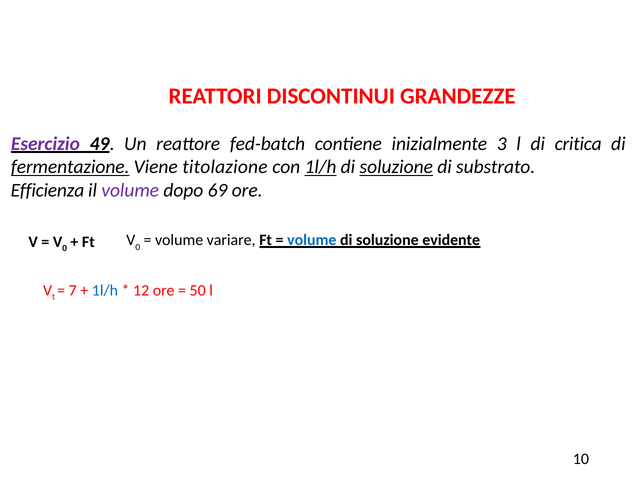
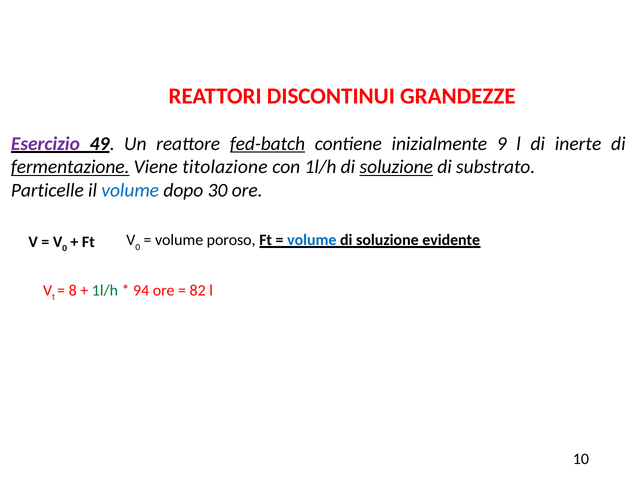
fed-batch underline: none -> present (267, 144)
3: 3 -> 9 (502, 144)
critica: critica -> inerte (578, 144)
1l/h underline: present -> none (321, 167)
Efficienza: Efficienza -> Particelle (47, 191)
volume colour: purple -> blue (130, 191)
69: 69 -> 30 (218, 191)
variare: variare -> poroso (231, 240)
7: 7 -> 8 (73, 291)
1l/h colour: blue -> green (105, 291)
12: 12 -> 94 (141, 291)
50: 50 -> 82 (198, 291)
